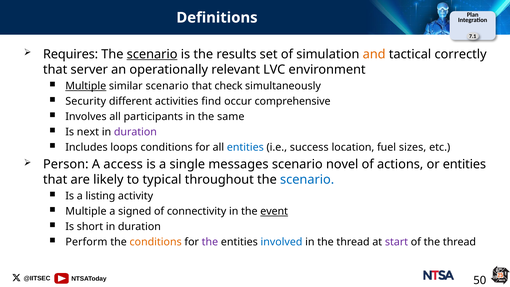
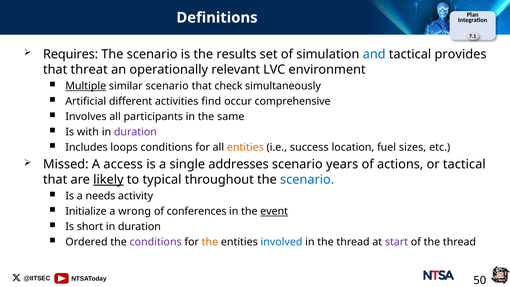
scenario underline: present -> none (152, 54)
and colour: orange -> blue (374, 54)
correctly: correctly -> provides (461, 54)
server: server -> threat (89, 70)
Security: Security -> Artificial (86, 101)
next: next -> with (88, 132)
entities colour: blue -> orange (245, 147)
Person: Person -> Missed (66, 164)
messages: messages -> addresses (239, 164)
novel: novel -> years (342, 164)
or entities: entities -> tactical (464, 164)
likely underline: none -> present (108, 180)
listing: listing -> needs (100, 196)
Multiple: Multiple -> Initialize (86, 211)
signed: signed -> wrong (135, 211)
connectivity: connectivity -> conferences (197, 211)
Perform: Perform -> Ordered (86, 242)
conditions colour: orange -> purple (156, 242)
the colour: purple -> orange (210, 242)
